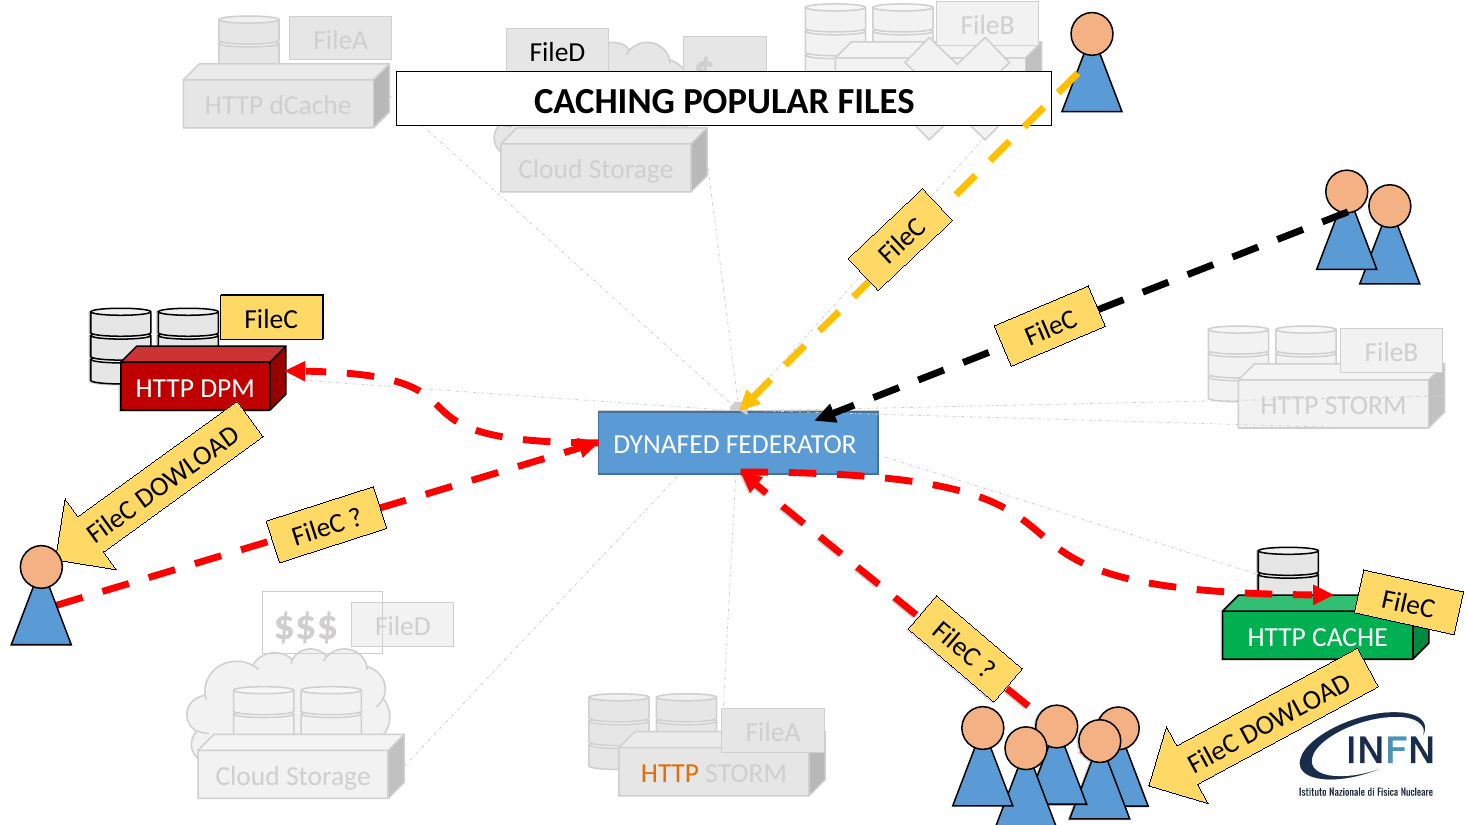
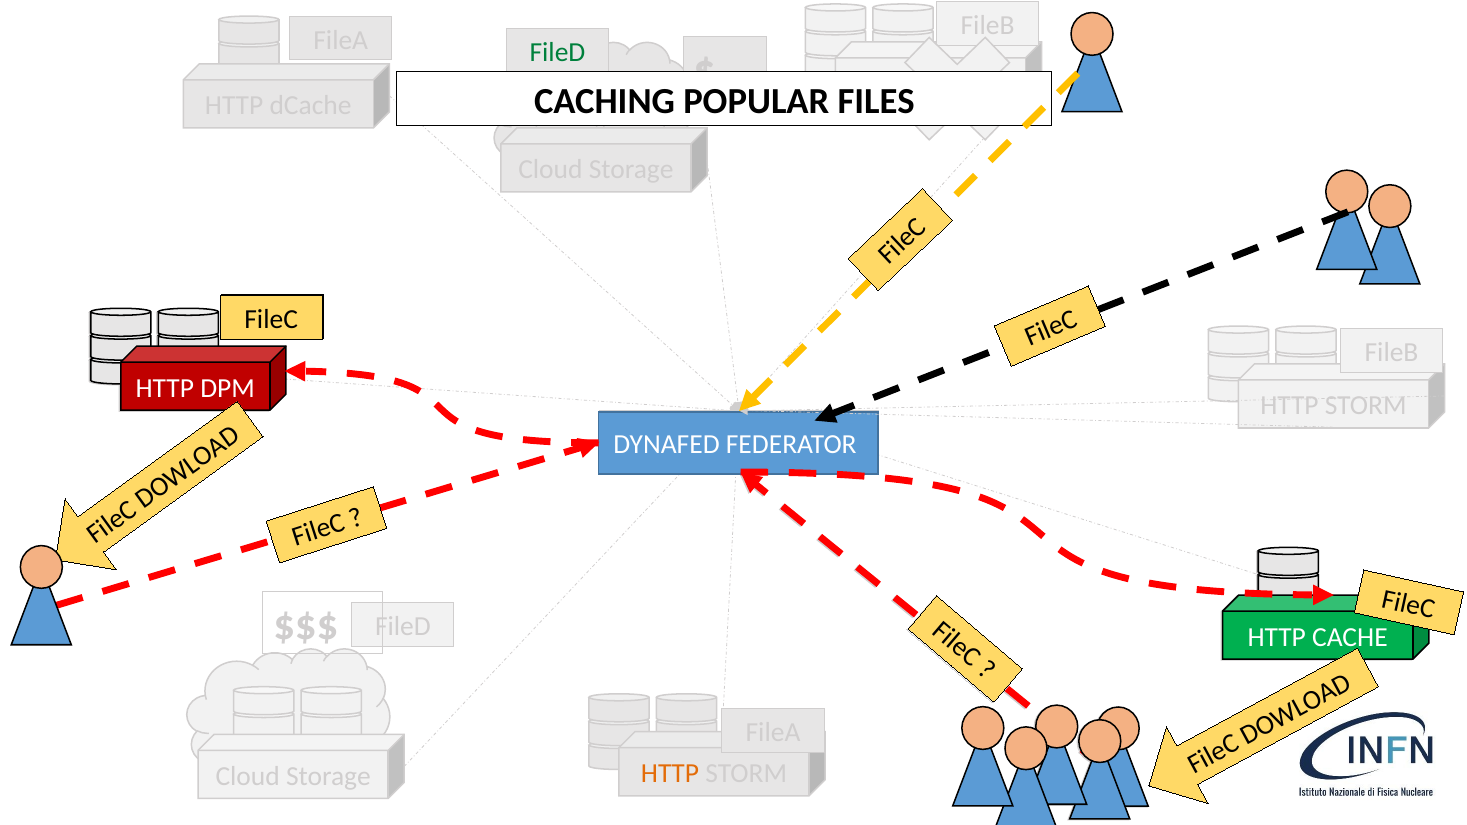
FileD colour: black -> green (557, 53)
